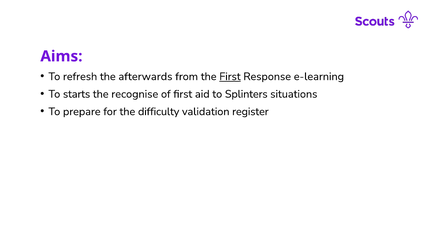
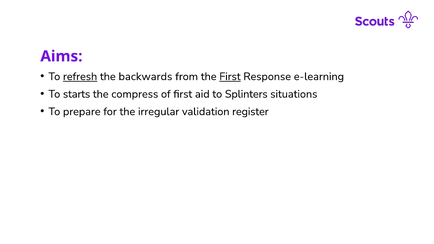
refresh underline: none -> present (80, 77)
afterwards: afterwards -> backwards (145, 77)
recognise: recognise -> compress (135, 94)
difficulty: difficulty -> irregular (159, 112)
